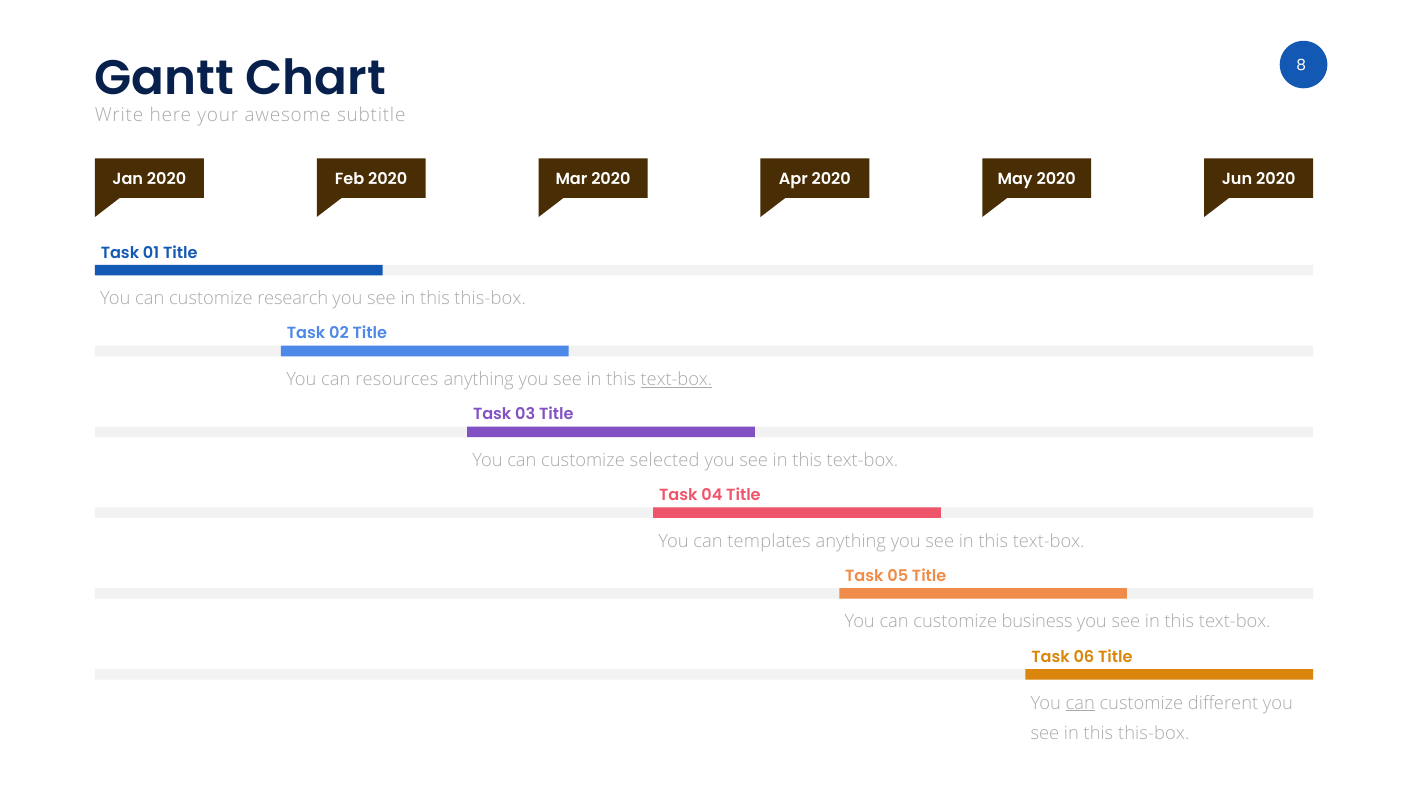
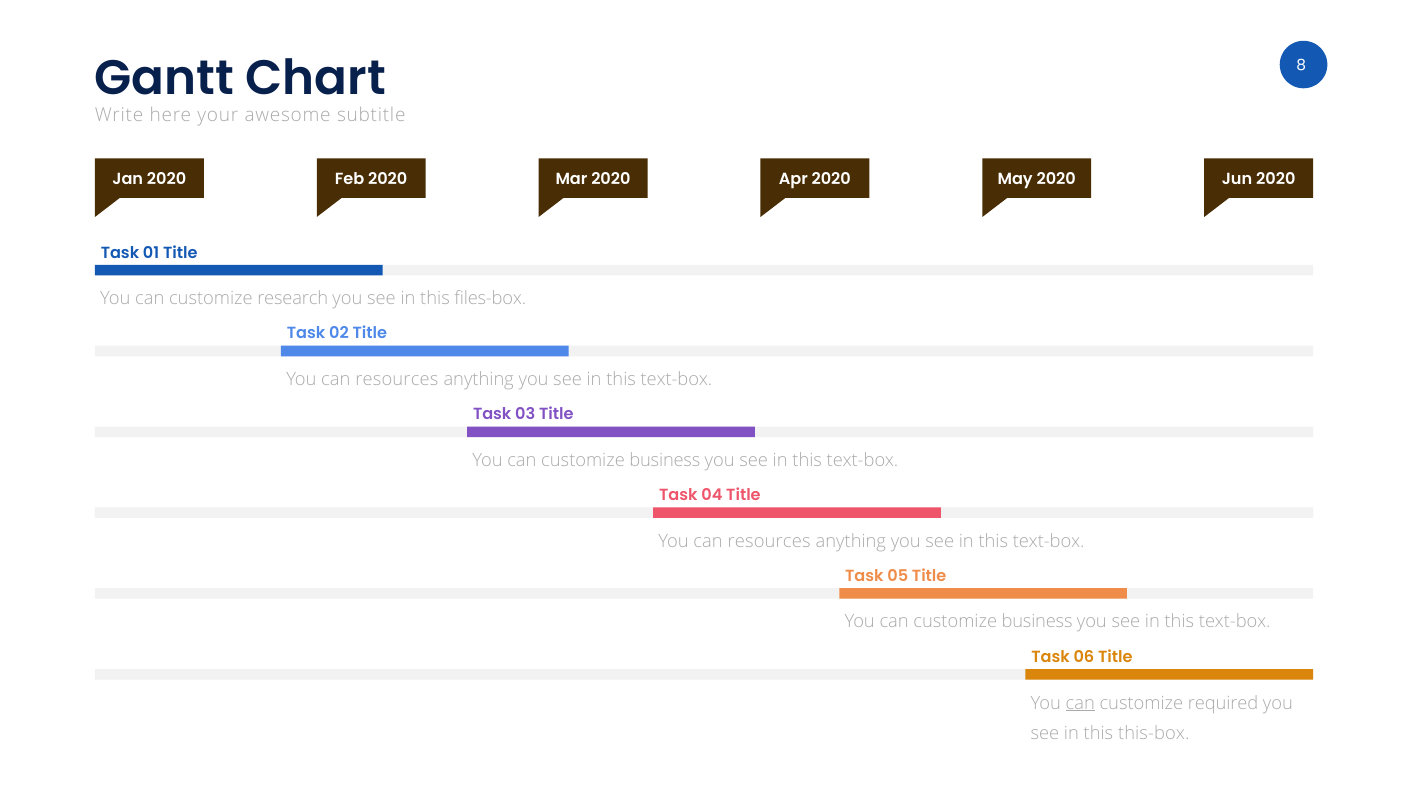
this-box: this-box -> files-box (490, 299)
text-box underline: present -> none (676, 380)
selected: selected -> business (665, 460)
templates: templates -> resources (769, 541)
different: different -> required (1223, 703)
